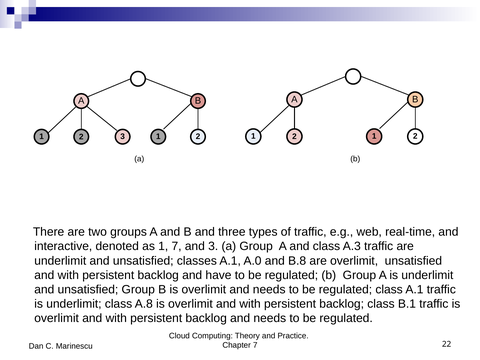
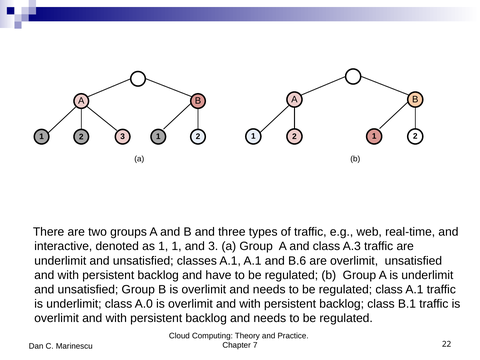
1 7: 7 -> 1 (177, 246)
A.1 A.0: A.0 -> A.1 (253, 261)
B.8: B.8 -> B.6 (297, 261)
A.8: A.8 -> A.0 (144, 304)
